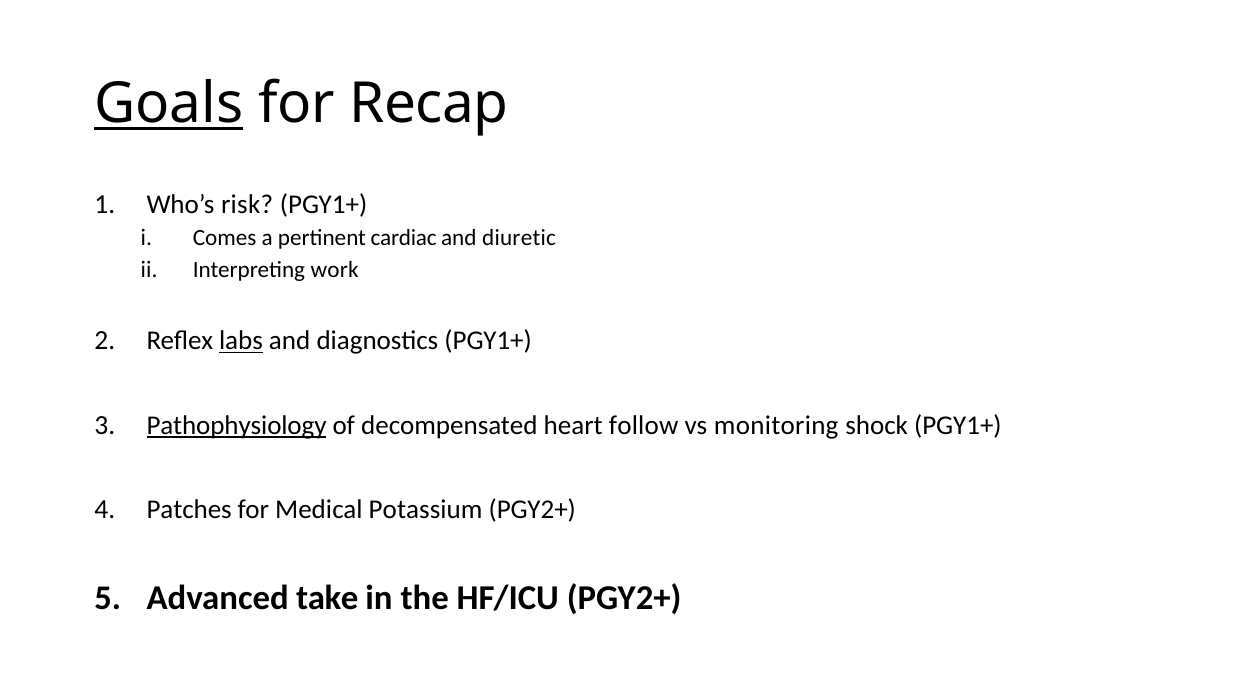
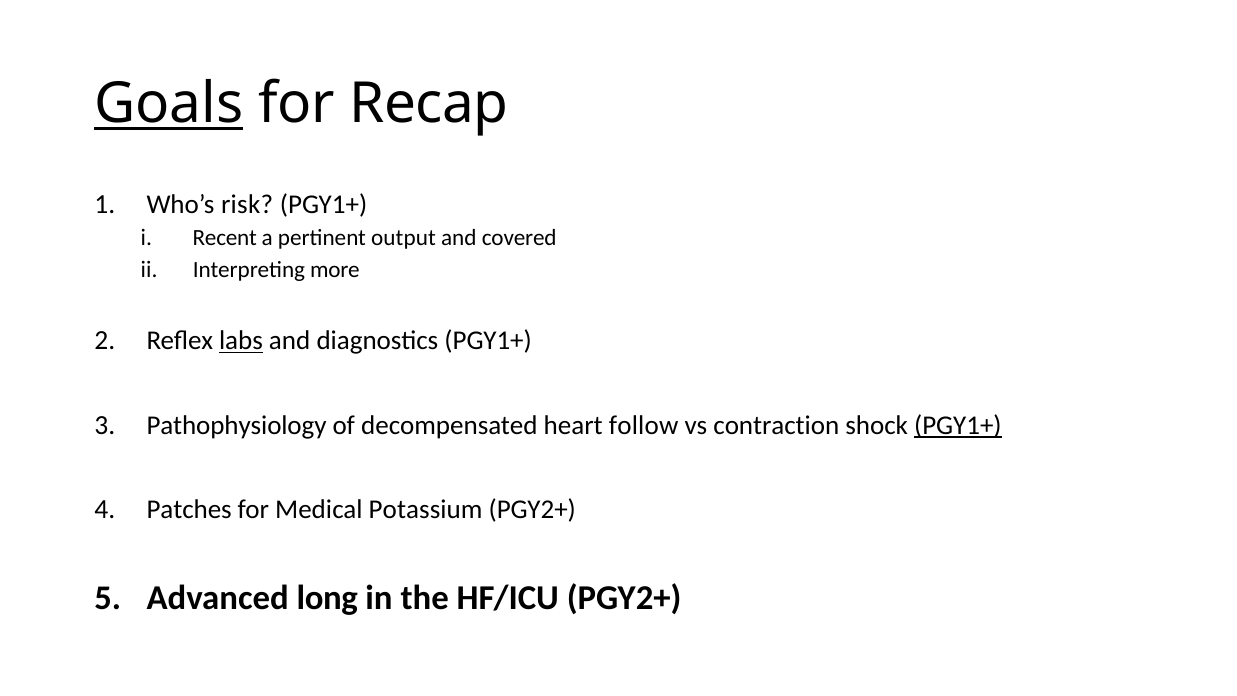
Comes: Comes -> Recent (225, 238)
cardiac: cardiac -> output (404, 238)
diuretic: diuretic -> covered (519, 238)
work: work -> more (335, 269)
Pathophysiology underline: present -> none (236, 425)
monitoring: monitoring -> contraction (776, 425)
PGY1+ underline: none -> present (958, 425)
take: take -> long (327, 598)
